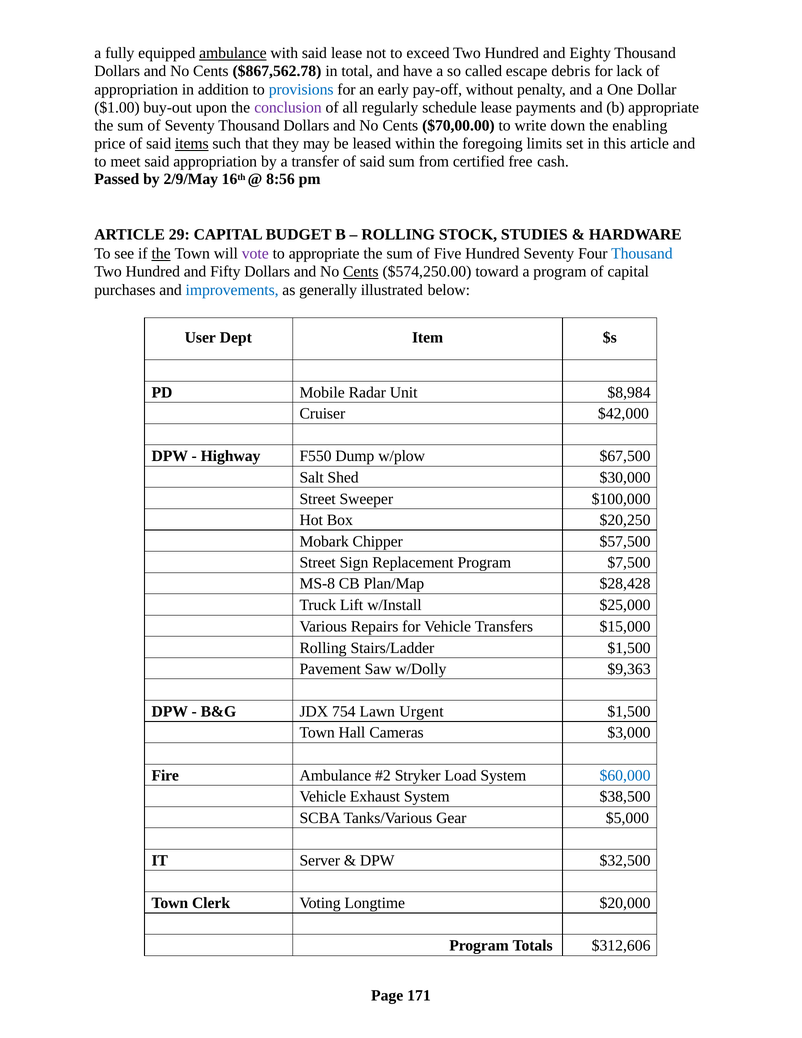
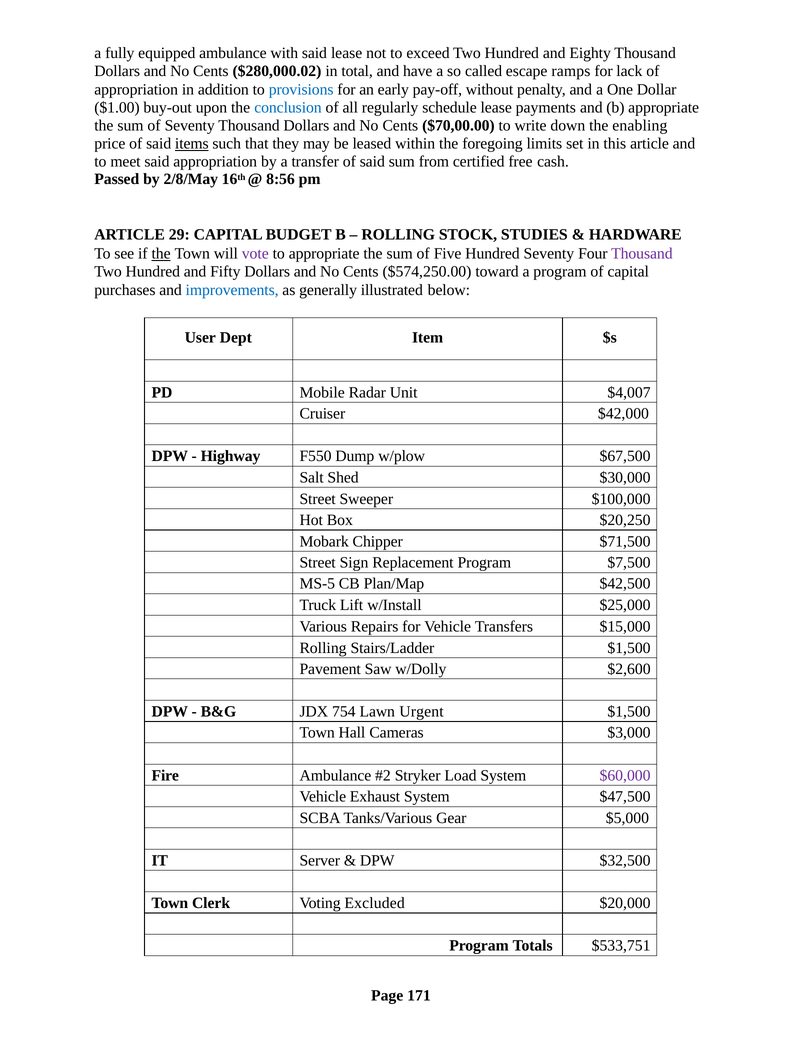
ambulance underline: present -> none (233, 53)
$867,562.78: $867,562.78 -> $280,000.02 (277, 71)
debris: debris -> ramps (571, 71)
conclusion colour: purple -> blue (288, 107)
2/9/May: 2/9/May -> 2/8/May (191, 179)
Thousand colour: blue -> purple (642, 254)
Cents underline: present -> none (361, 272)
$8,984: $8,984 -> $4,007 (629, 392)
$57,500: $57,500 -> $71,500 (625, 541)
MS-8: MS-8 -> MS-5 (317, 584)
$28,428: $28,428 -> $42,500 (625, 584)
$9,363: $9,363 -> $2,600 (629, 669)
$60,000 colour: blue -> purple (625, 775)
$38,500: $38,500 -> $47,500 (625, 797)
Longtime: Longtime -> Excluded (375, 903)
$312,606: $312,606 -> $533,751 (621, 946)
